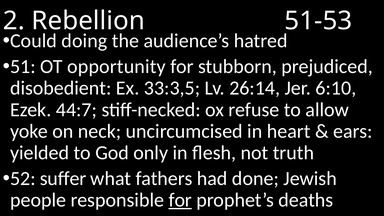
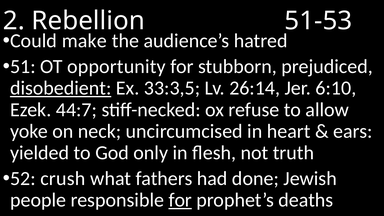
doing: doing -> make (84, 41)
disobedient underline: none -> present (61, 88)
suffer: suffer -> crush (63, 179)
